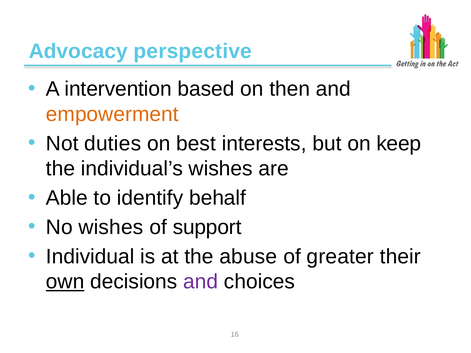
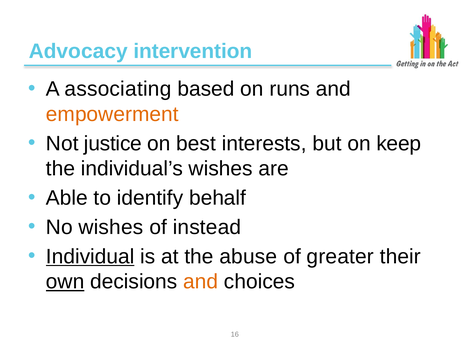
perspective: perspective -> intervention (193, 51)
intervention: intervention -> associating (118, 89)
then: then -> runs (290, 89)
duties: duties -> justice (113, 144)
support: support -> instead (207, 227)
Individual underline: none -> present (90, 257)
and colour: purple -> orange (201, 282)
